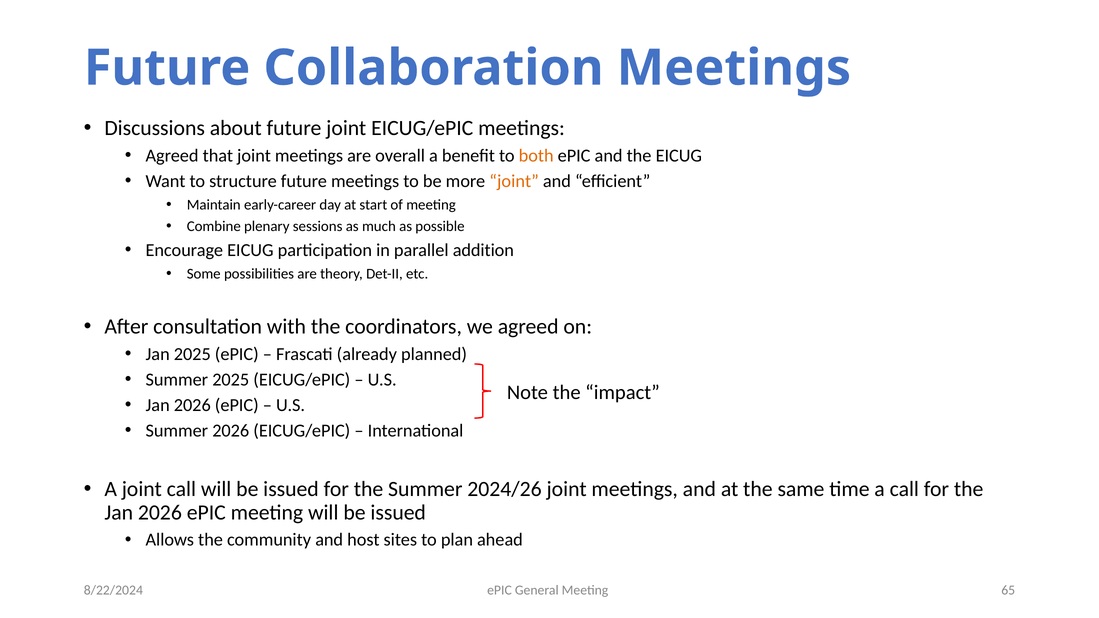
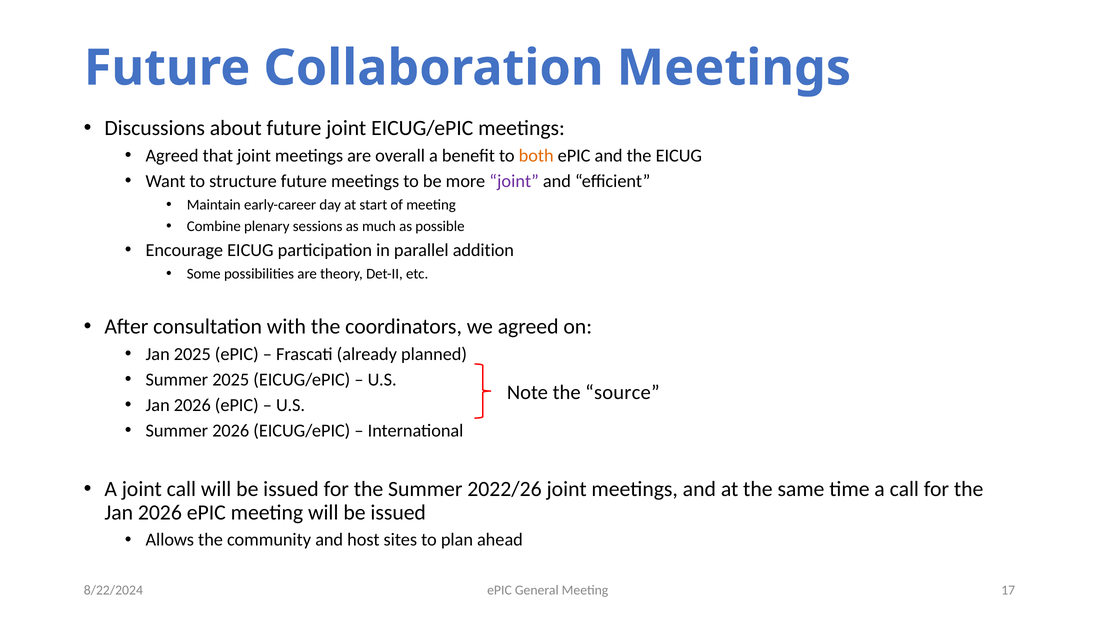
joint colour: orange -> purple (514, 181)
impact: impact -> source (622, 392)
2024/26: 2024/26 -> 2022/26 (504, 489)
65: 65 -> 17 (1008, 590)
